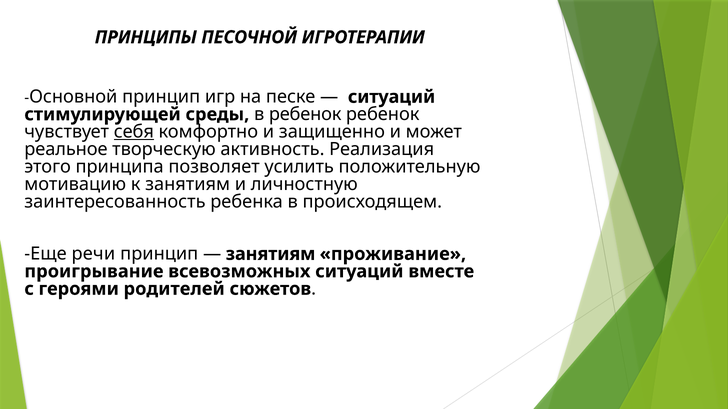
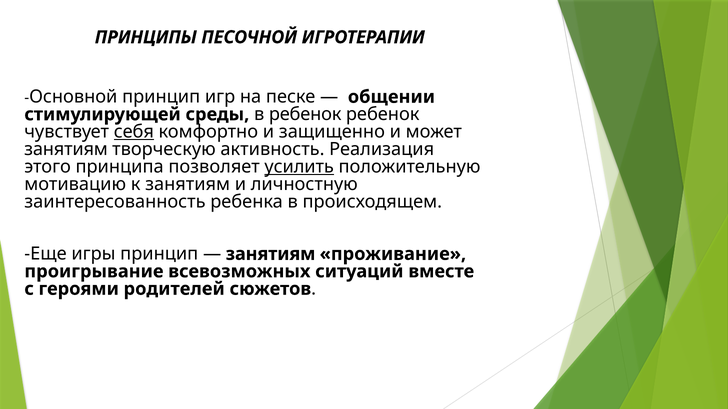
ситуаций: ситуаций -> общении (391, 97)
реальное: реальное -> занятиям (66, 149)
усилить underline: none -> present (299, 167)
речи: речи -> игры (93, 254)
